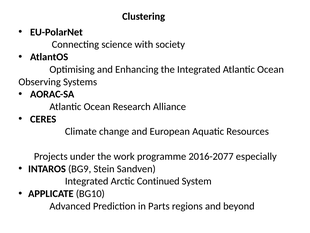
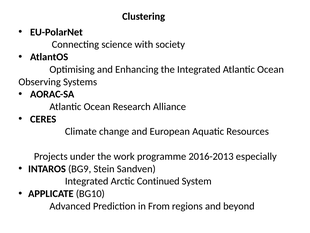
2016-2077: 2016-2077 -> 2016-2013 (211, 156)
Parts: Parts -> From (159, 206)
